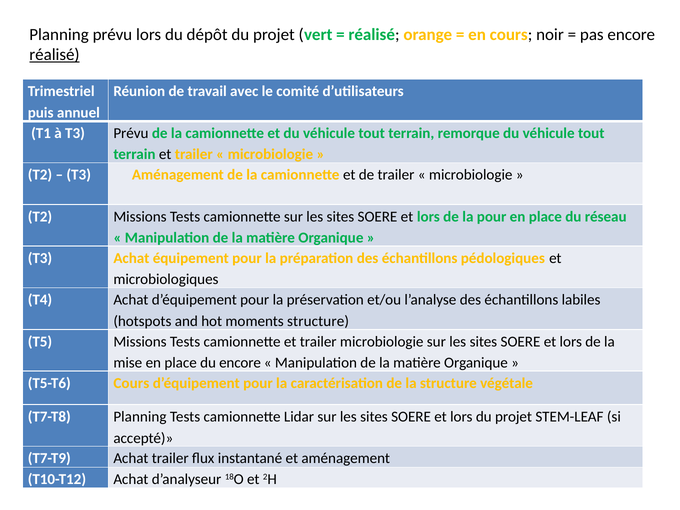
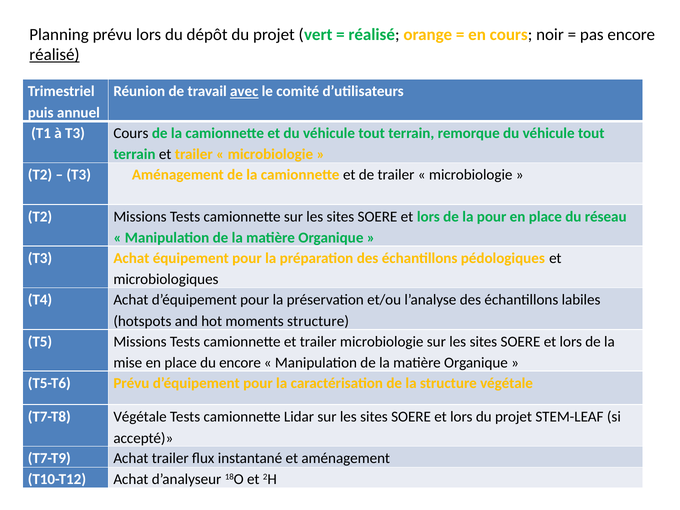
avec underline: none -> present (244, 92)
T3 Prévu: Prévu -> Cours (131, 133)
T5-T6 Cours: Cours -> Prévu (131, 383)
T7-T8 Planning: Planning -> Végétale (140, 417)
